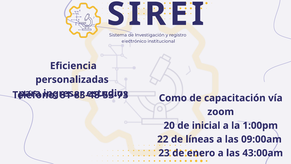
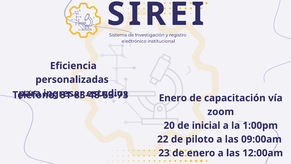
Como: Como -> Enero (173, 98)
líneas: líneas -> piloto (200, 139)
43:00am: 43:00am -> 12:00am (263, 153)
